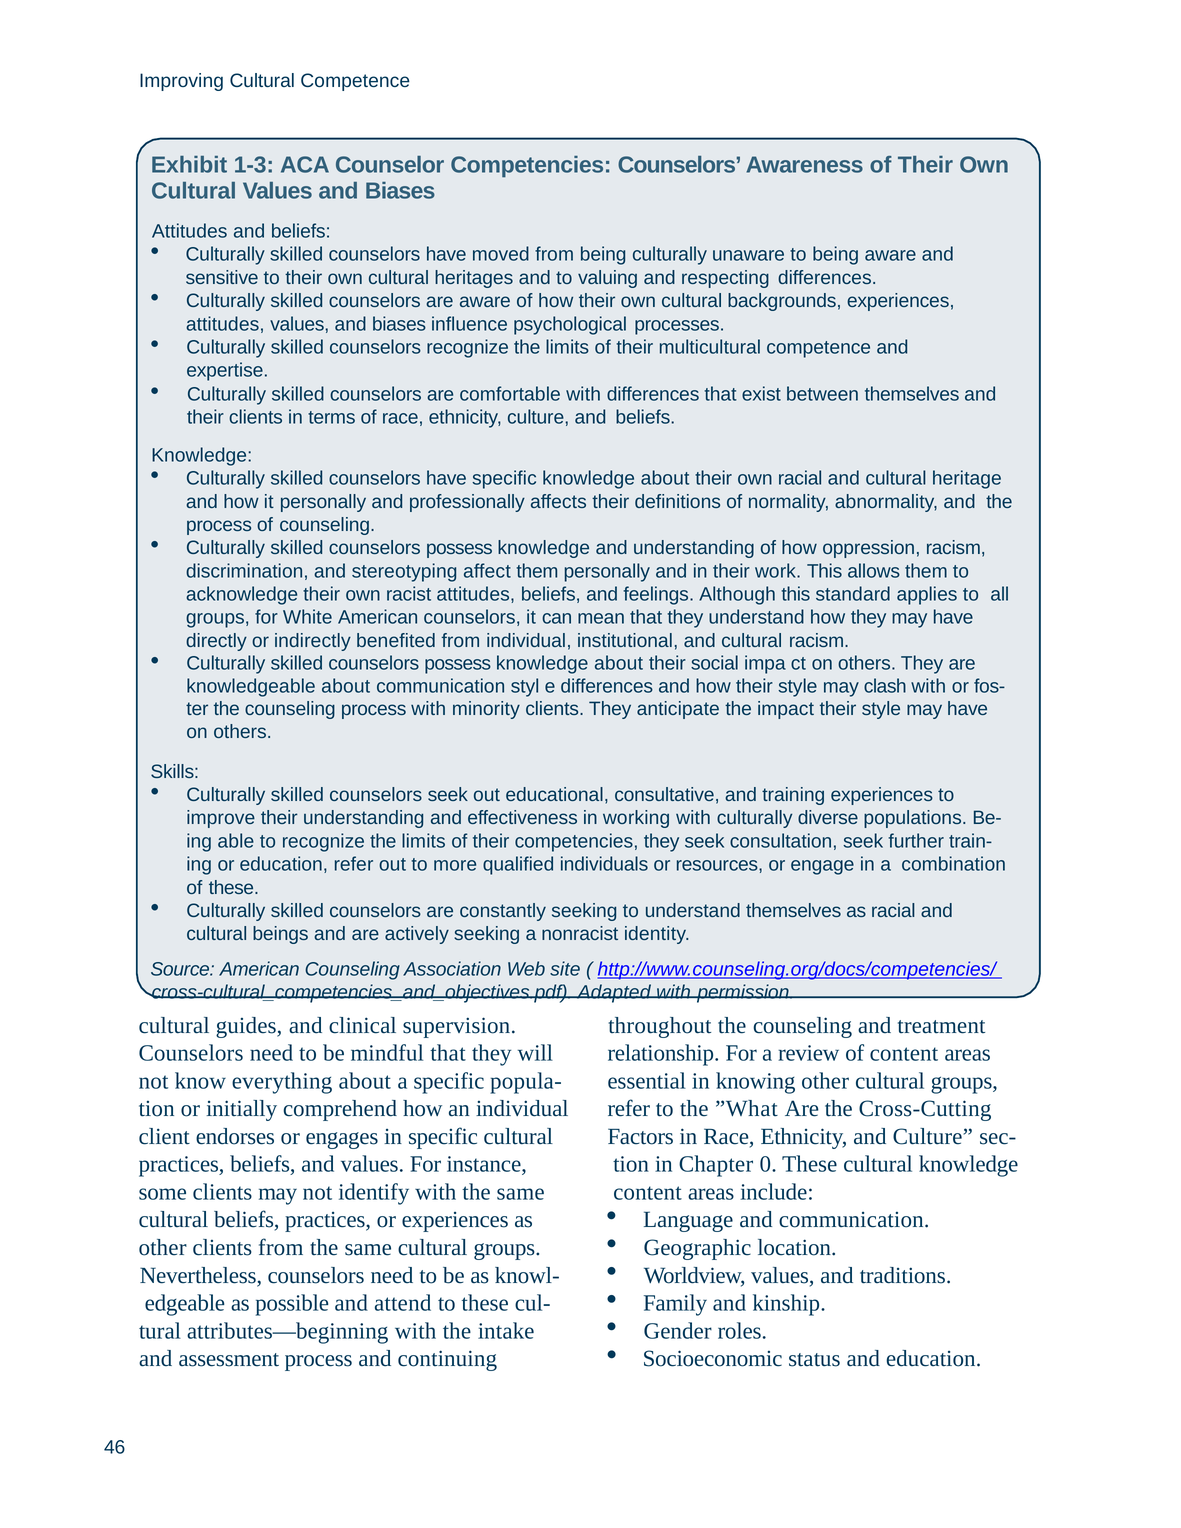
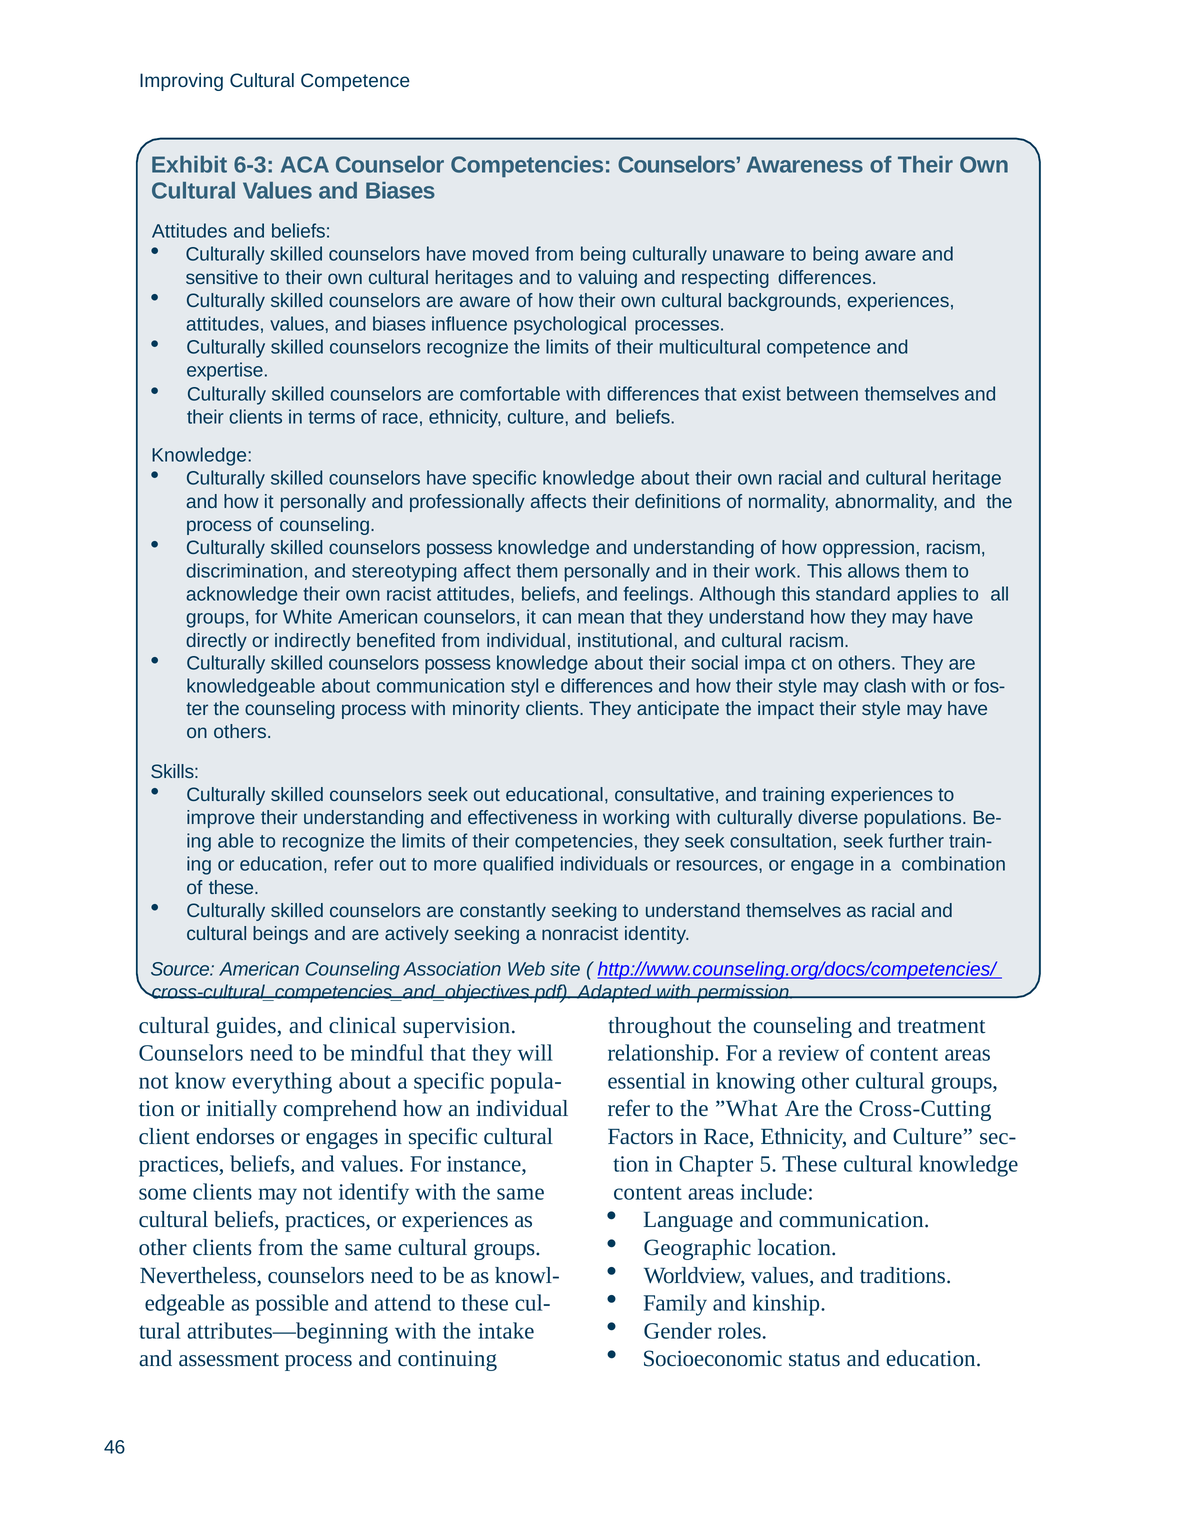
1-3: 1-3 -> 6-3 (254, 165)
0: 0 -> 5 (768, 1165)
